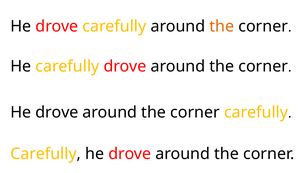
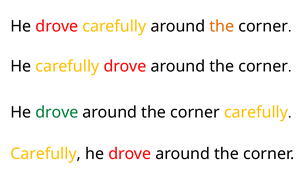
drove colour: black -> green (57, 113)
